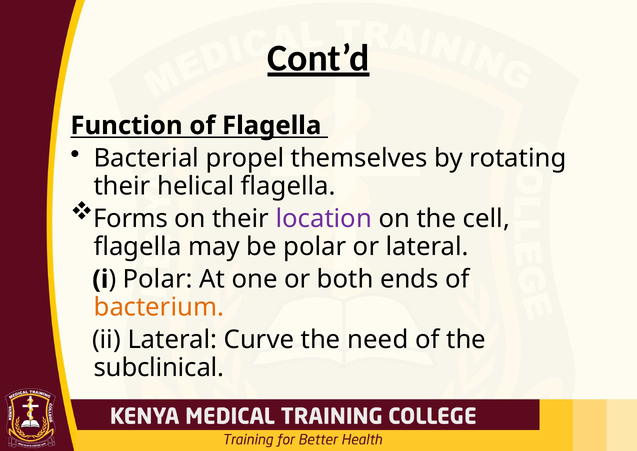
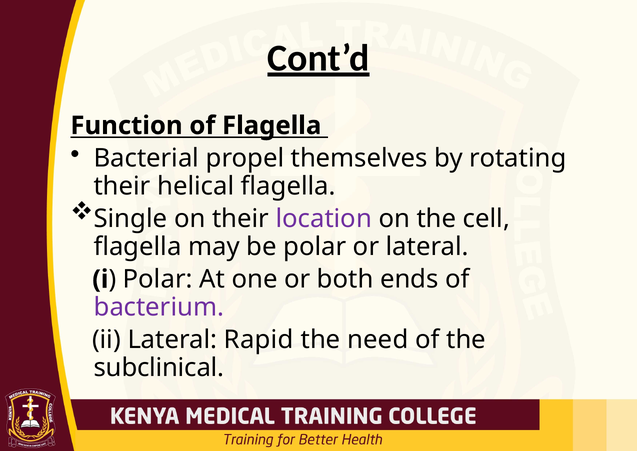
Forms: Forms -> Single (131, 219)
bacterium colour: orange -> purple (159, 307)
Curve: Curve -> Rapid (259, 340)
